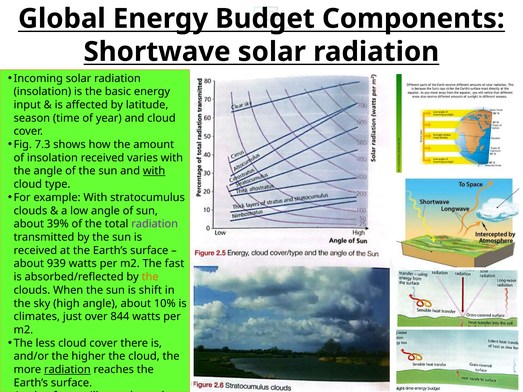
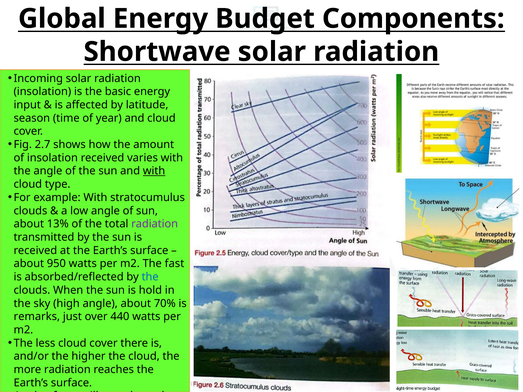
7.3: 7.3 -> 2.7 (43, 145)
39%: 39% -> 13% (58, 224)
939: 939 -> 950 (56, 264)
the colour: orange -> blue (150, 277)
shift: shift -> hold (150, 290)
10%: 10% -> 70% (165, 304)
climates: climates -> remarks (37, 317)
844: 844 -> 440 (120, 317)
radiation underline: present -> none (67, 370)
